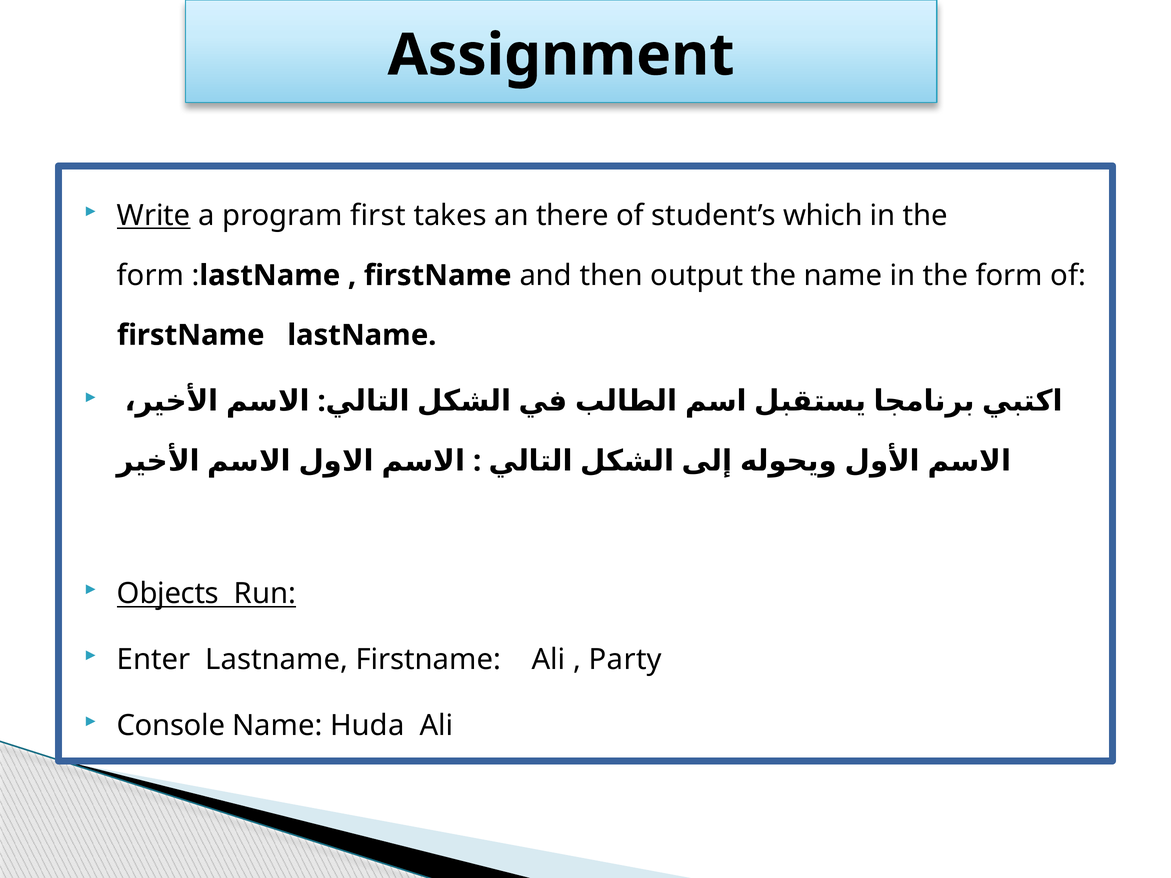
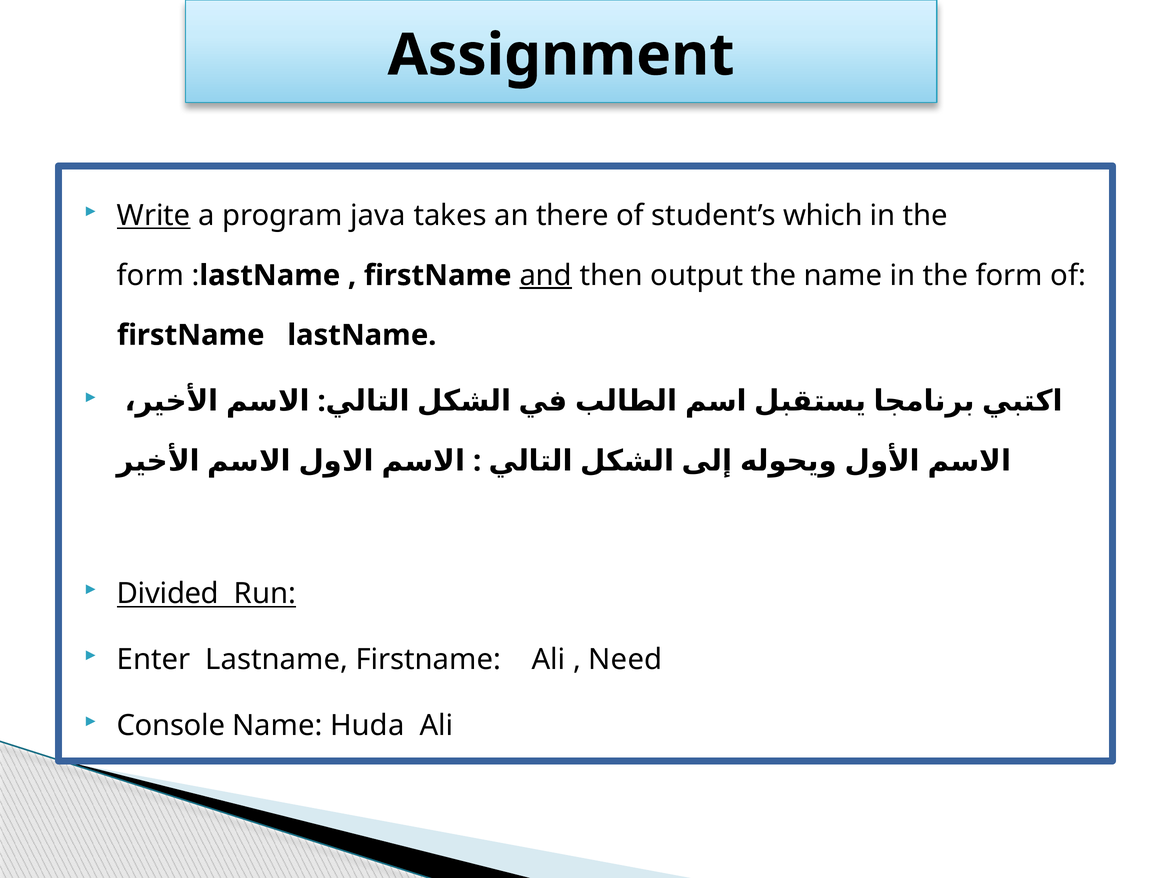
first: first -> java (378, 216)
and underline: none -> present (546, 276)
Objects: Objects -> Divided (168, 594)
Party: Party -> Need (625, 660)
